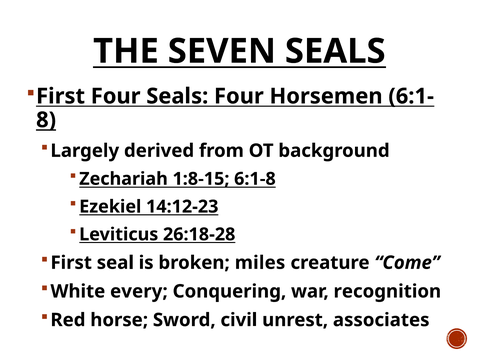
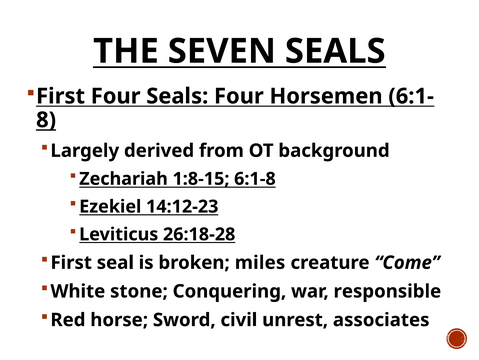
every: every -> stone (139, 291)
recognition: recognition -> responsible (387, 291)
